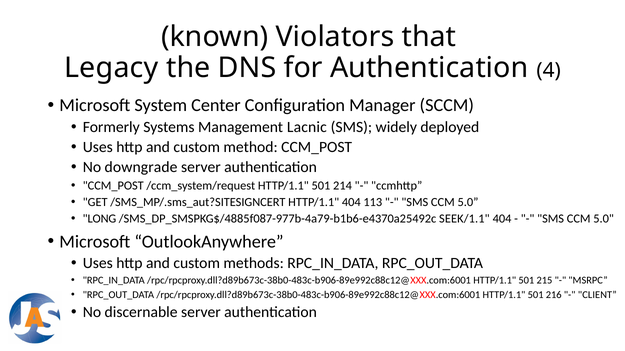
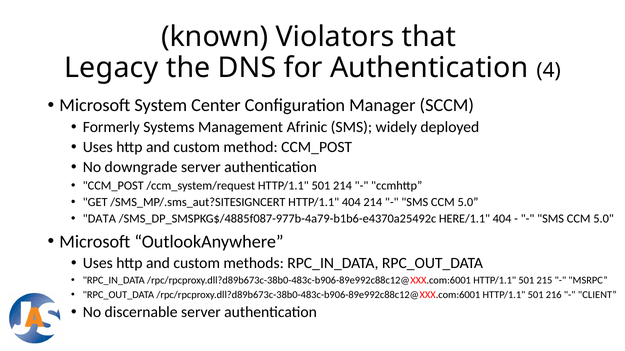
Lacnic: Lacnic -> Afrinic (307, 127)
404 113: 113 -> 214 (373, 202)
LONG: LONG -> DATA (99, 219)
SEEK/1.1: SEEK/1.1 -> HERE/1.1 (464, 219)
